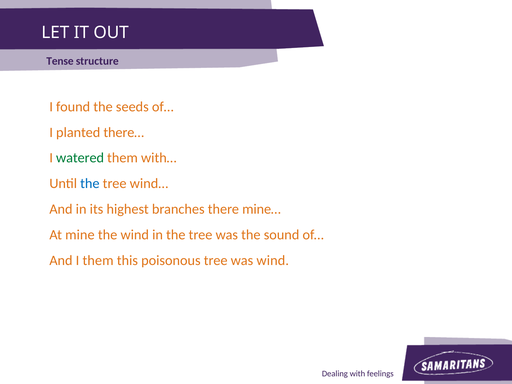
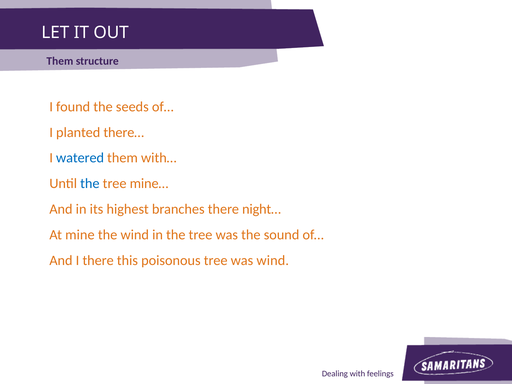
Tense: Tense -> Them (60, 61)
watered colour: green -> blue (80, 158)
wind…: wind… -> mine… (149, 184)
mine…: mine… -> night… (262, 209)
I them: them -> there (98, 260)
